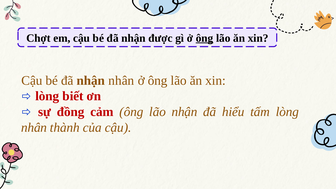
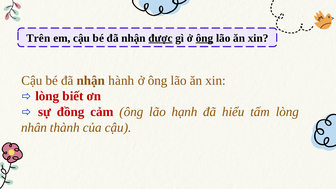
Chợt: Chợt -> Trên (38, 38)
được underline: none -> present (161, 38)
nhận nhân: nhân -> hành (121, 80)
lão nhận: nhận -> hạnh (185, 112)
